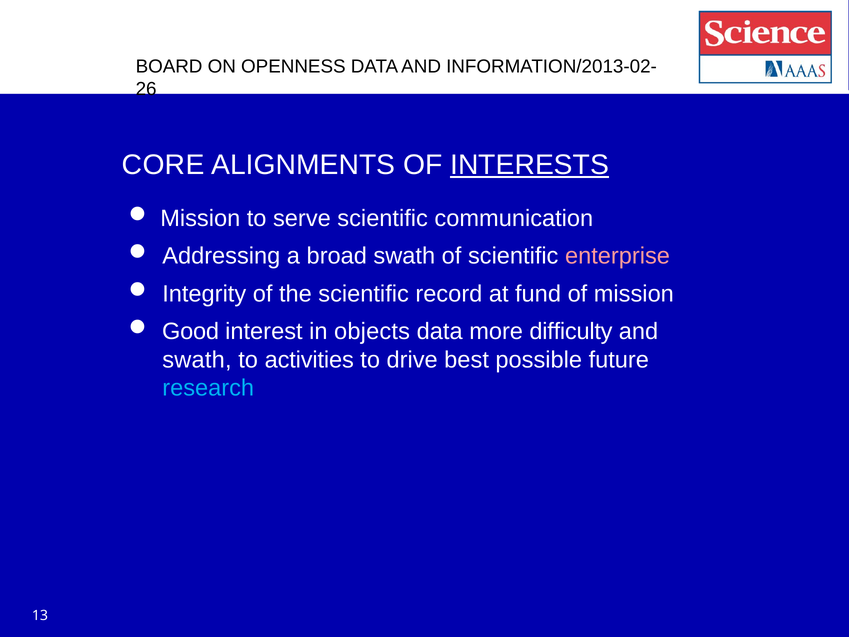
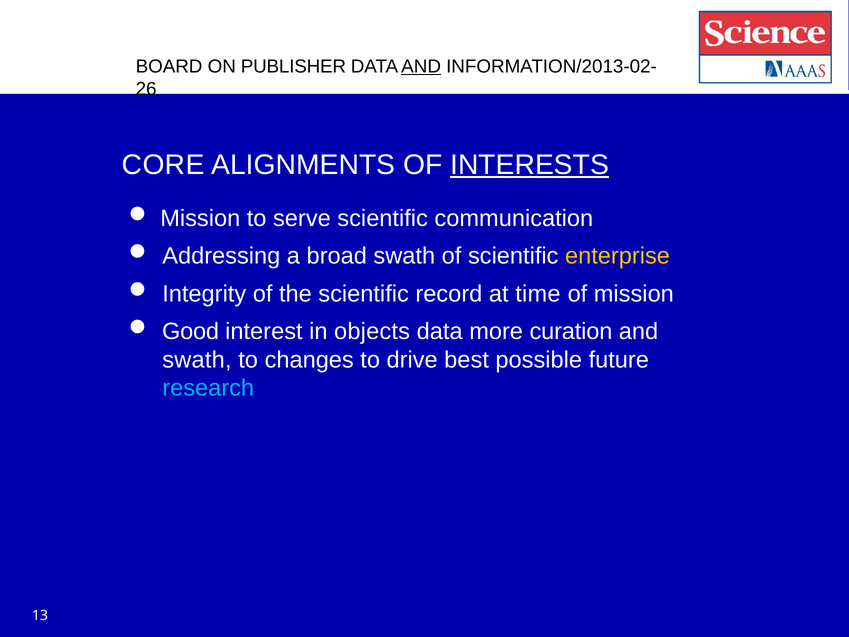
OPENNESS: OPENNESS -> PUBLISHER (293, 67)
AND underline: none -> present (421, 67)
enterprise colour: pink -> yellow (617, 256)
fund: fund -> time (538, 294)
difficulty: difficulty -> curation (571, 331)
activities: activities -> changes (309, 360)
